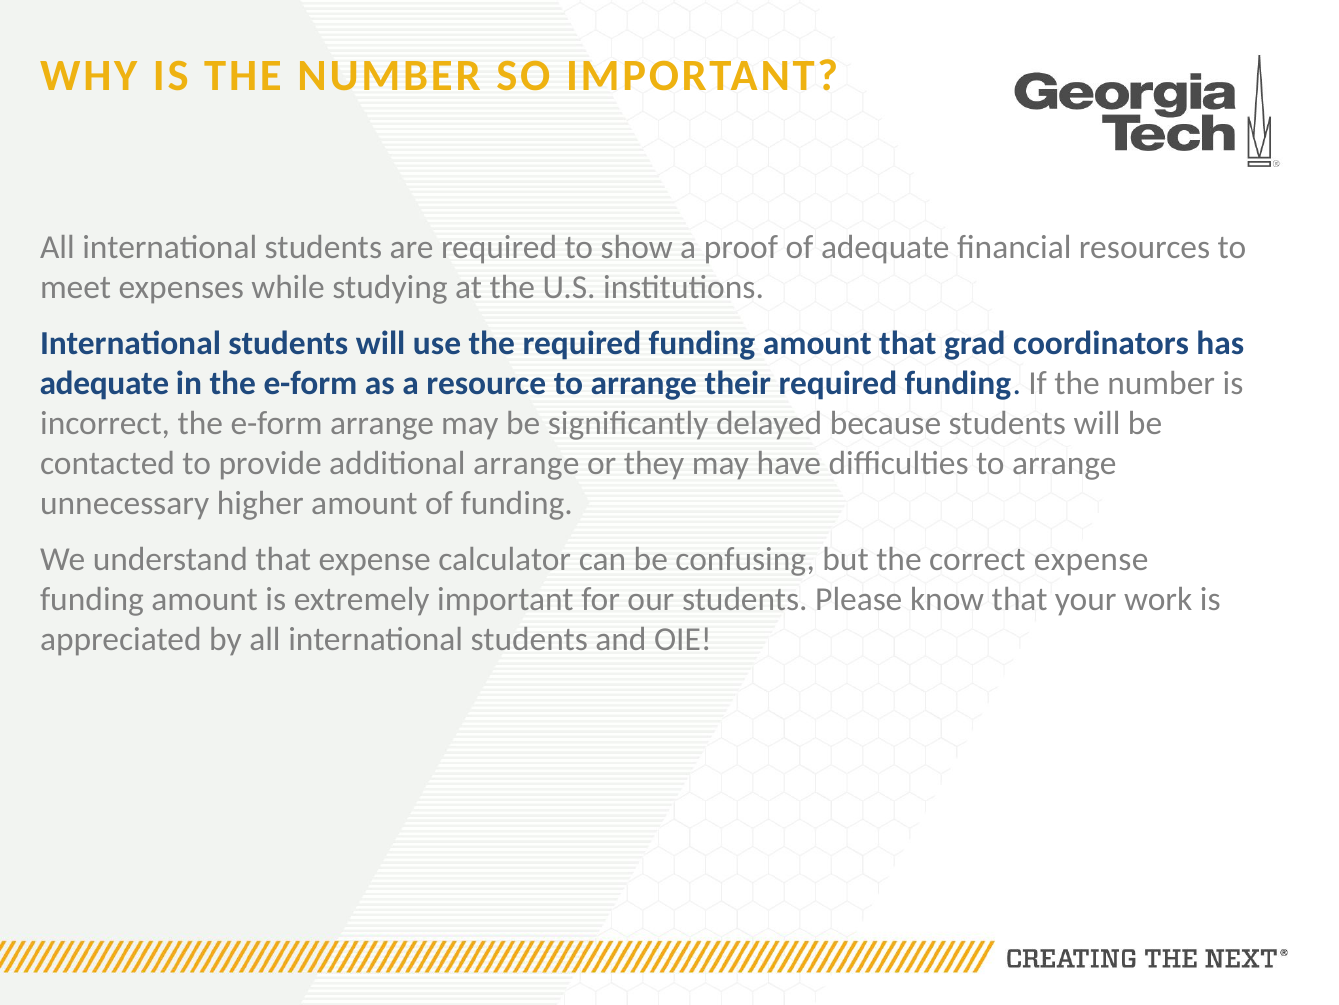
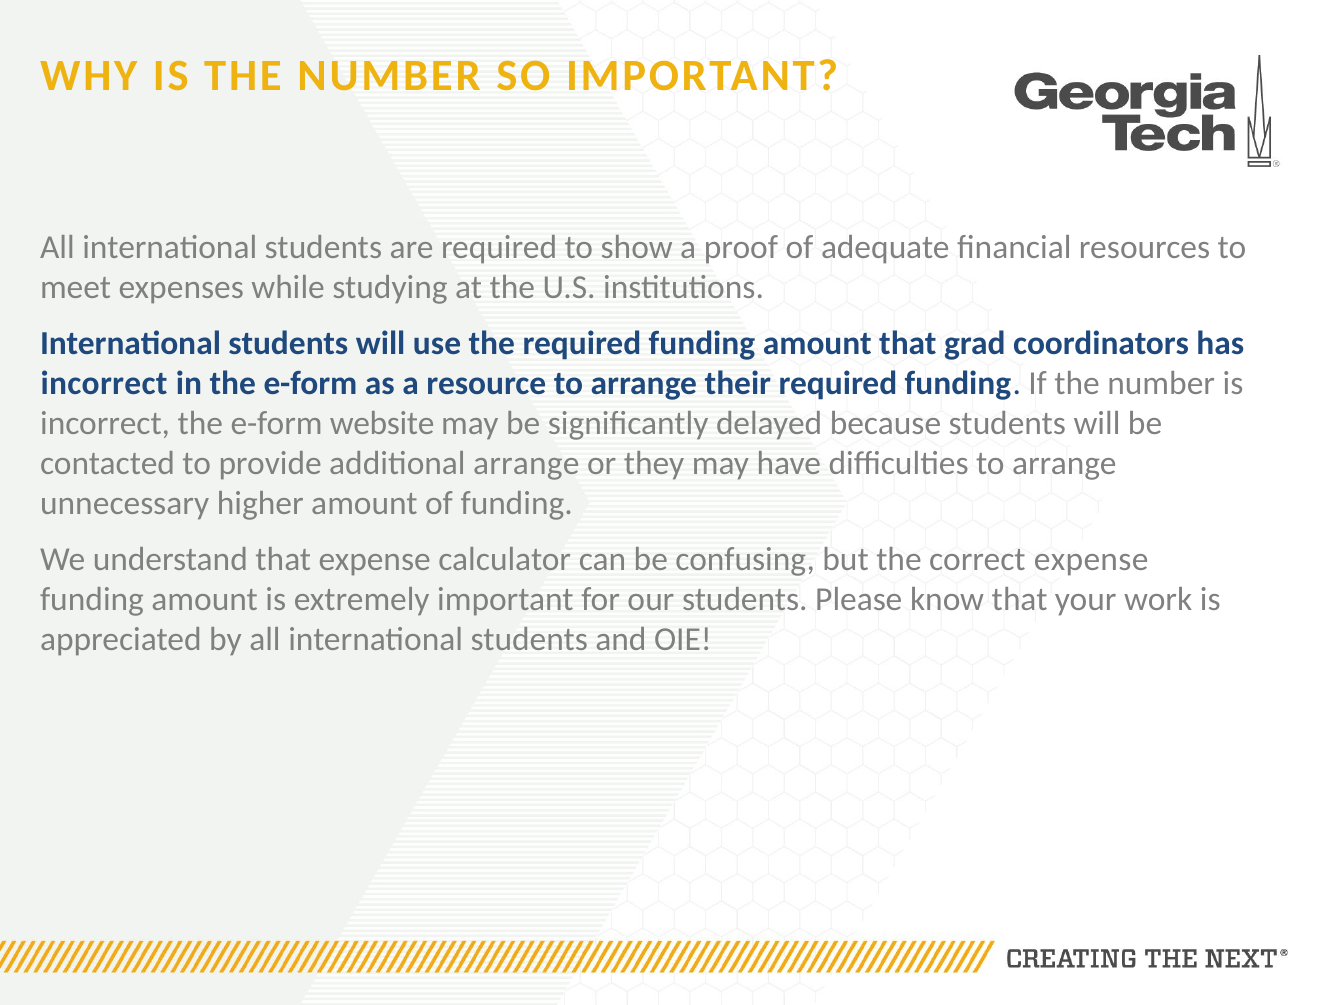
adequate: adequate -> incorrect (104, 383)
e-form arrange: arrange -> website (382, 423)
